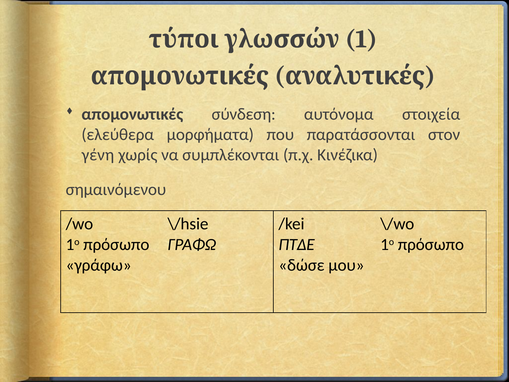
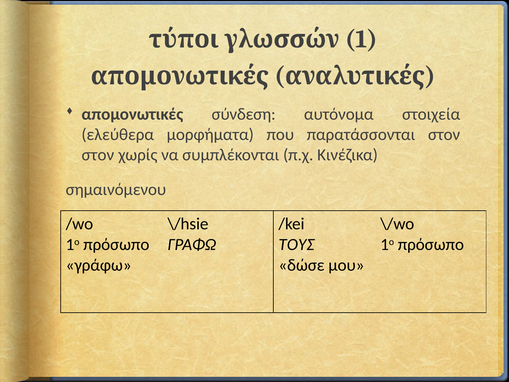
γένη: γένη -> στον (98, 155)
ΠΤΔΕ: ΠΤΔΕ -> ΤΟΥΣ (296, 244)
